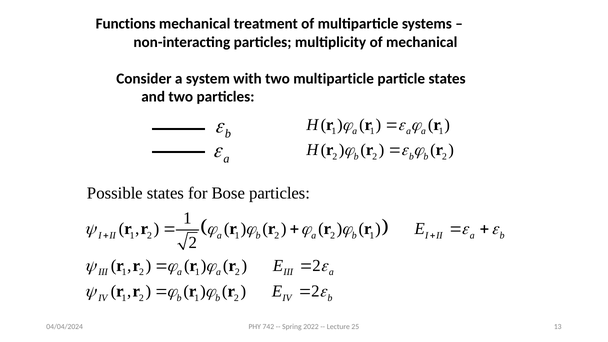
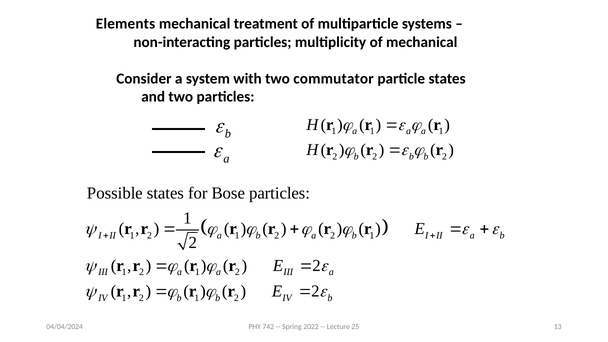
Functions: Functions -> Elements (126, 24)
two multiparticle: multiparticle -> commutator (334, 79)
